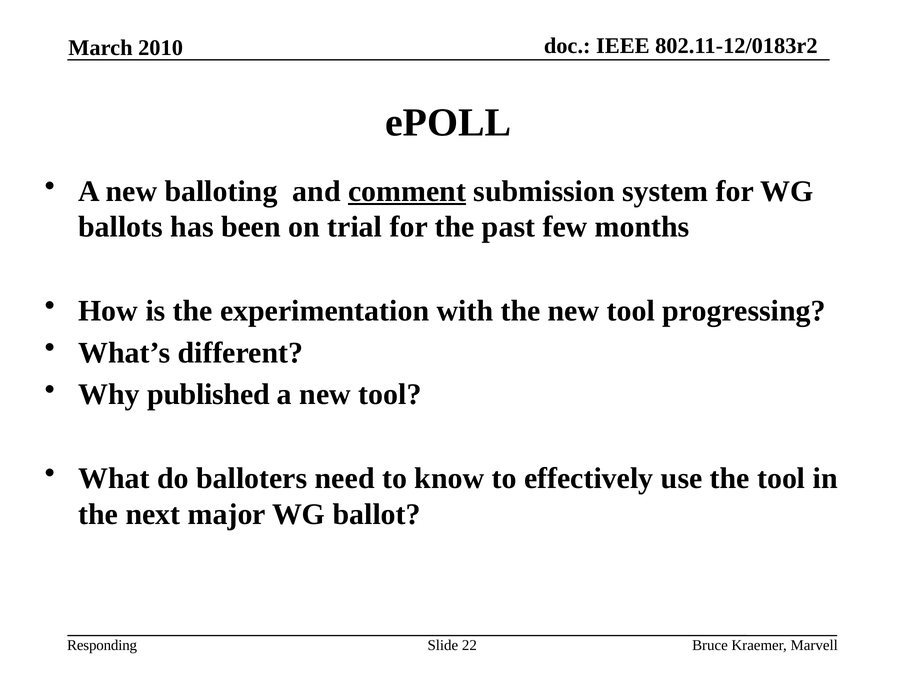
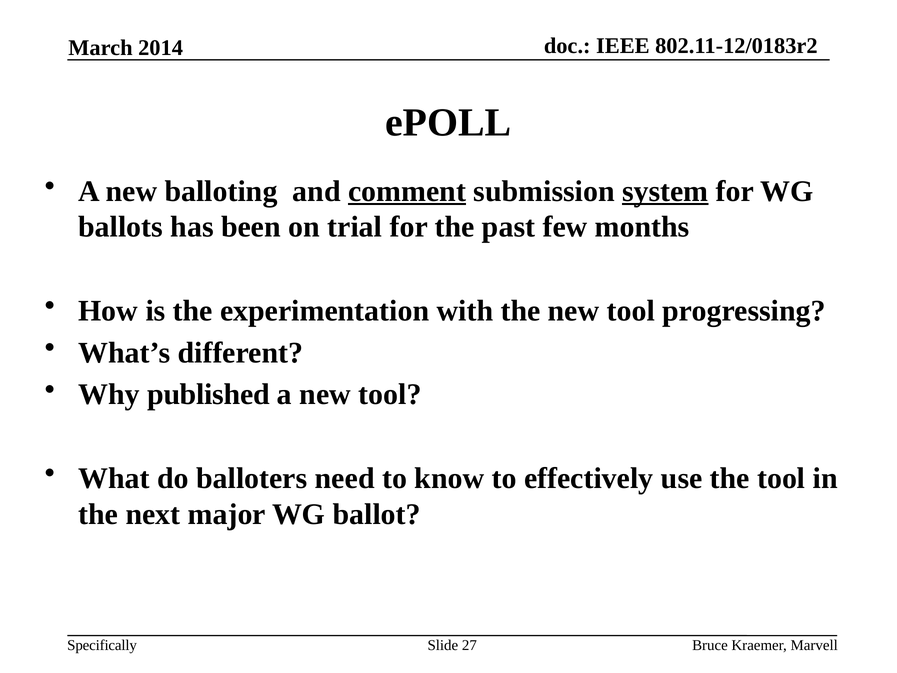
2010: 2010 -> 2014 (161, 48)
system underline: none -> present (665, 191)
Responding: Responding -> Specifically (102, 645)
22: 22 -> 27 (469, 645)
